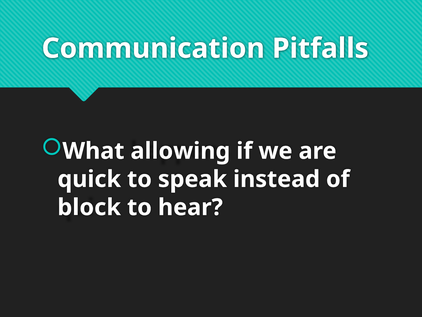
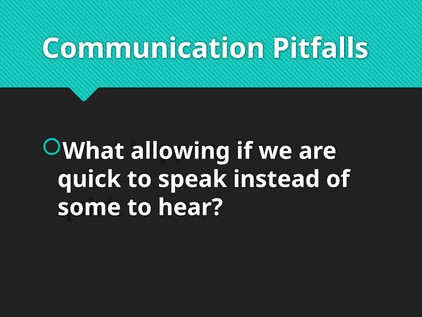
block: block -> some (89, 207)
